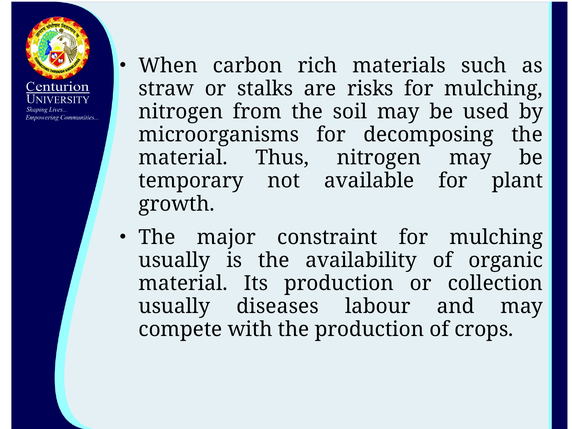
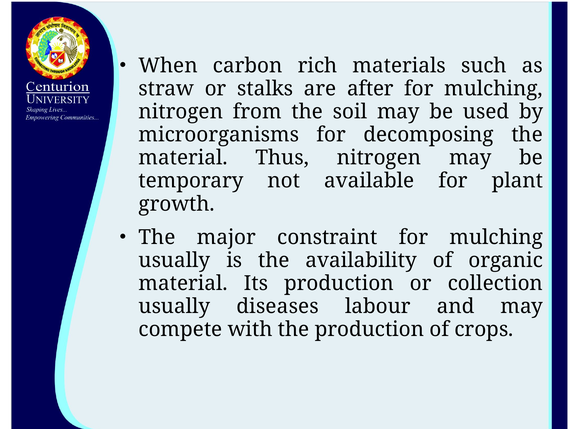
risks: risks -> after (370, 89)
